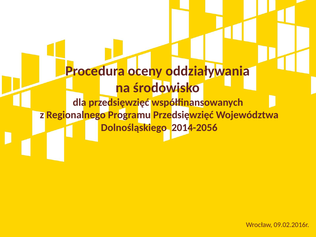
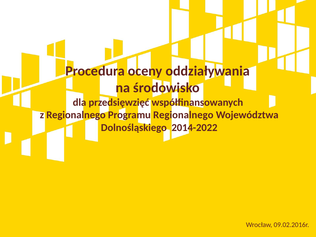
Programu Przedsięwzięć: Przedsięwzięć -> Regionalnego (183, 115)
2014-2056: 2014-2056 -> 2014-2022 (194, 128)
